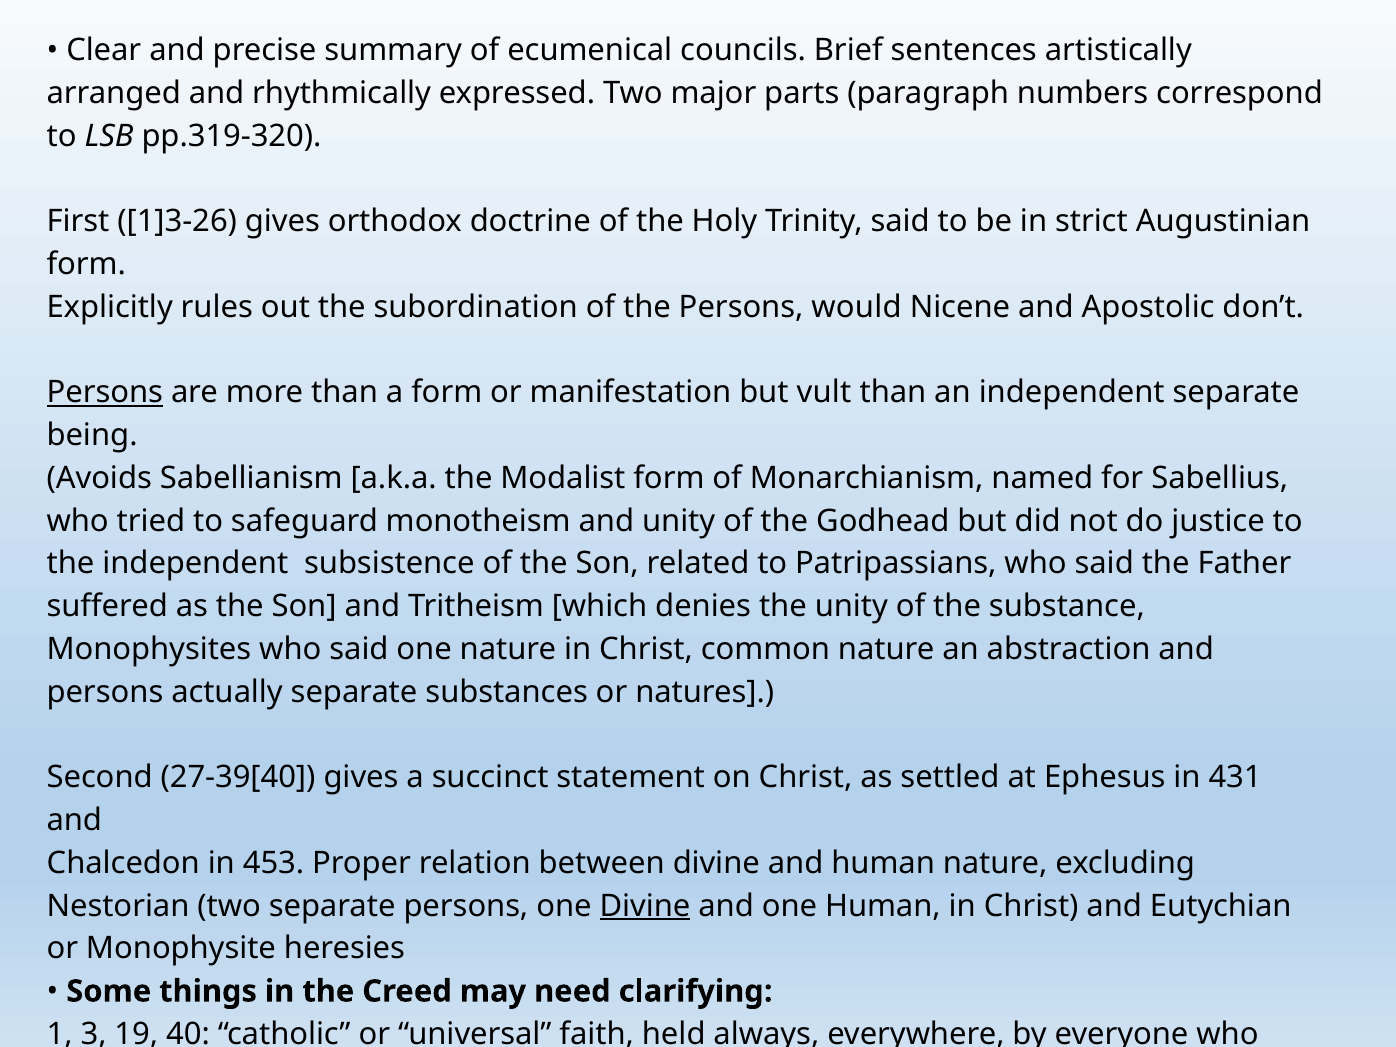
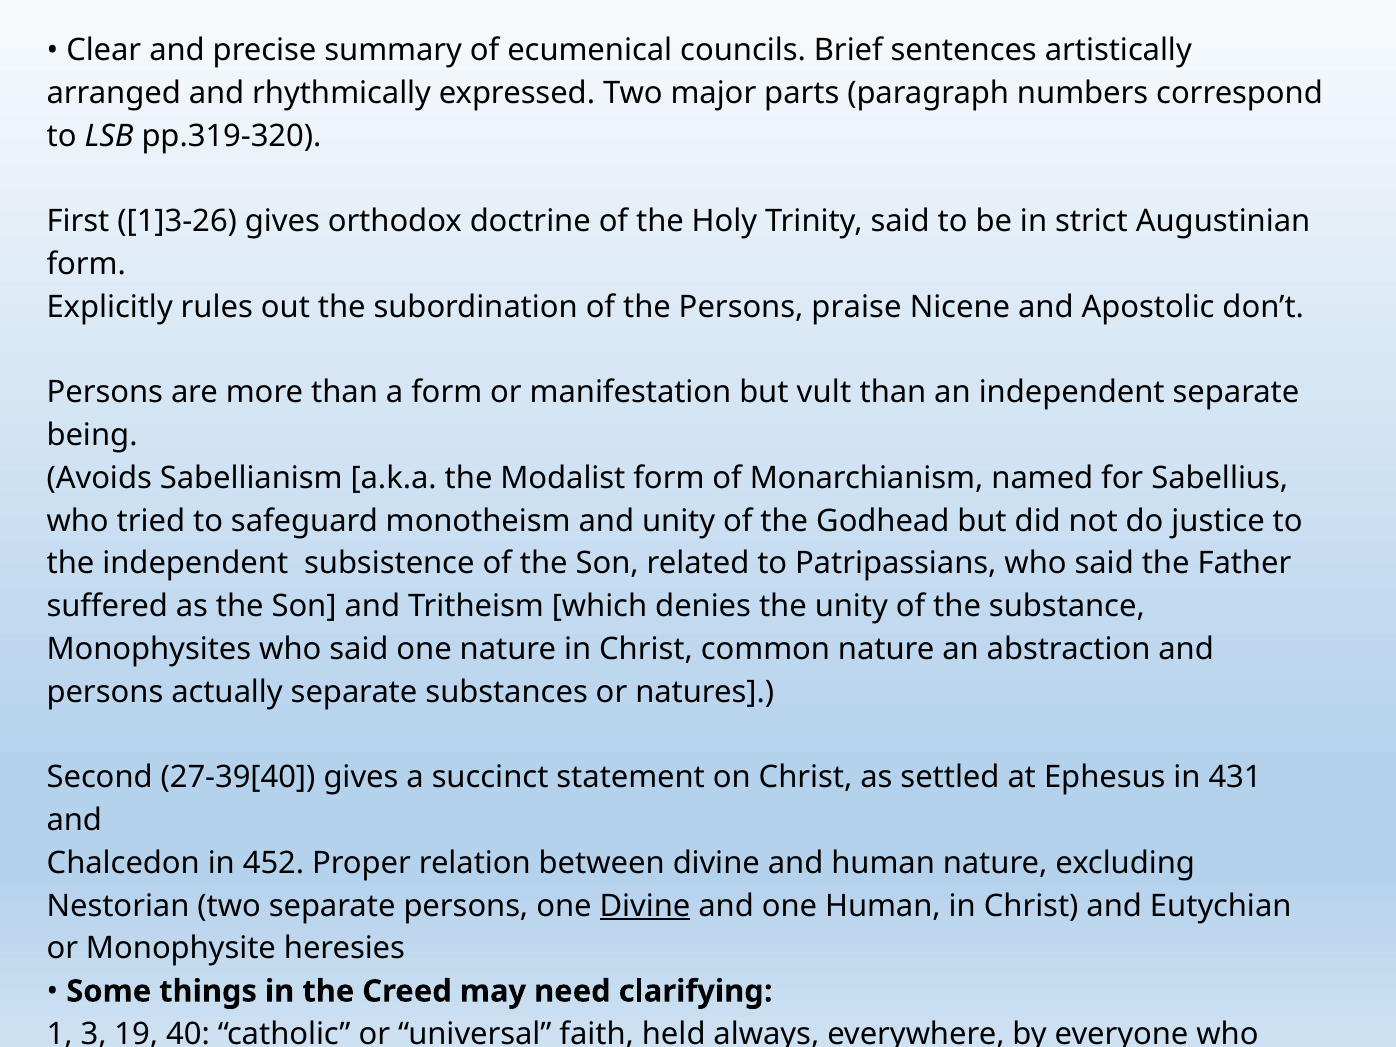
would: would -> praise (857, 307)
Persons underline: present -> none (105, 393)
453: 453 -> 452 (274, 863)
